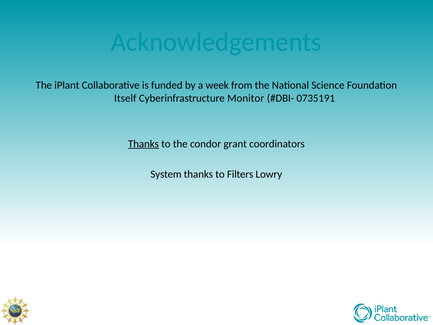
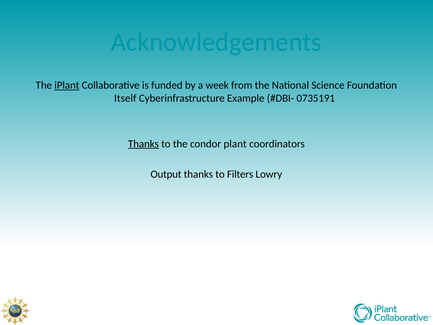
iPlant underline: none -> present (67, 85)
Monitor: Monitor -> Example (246, 98)
grant: grant -> plant (235, 144)
System: System -> Output (166, 174)
